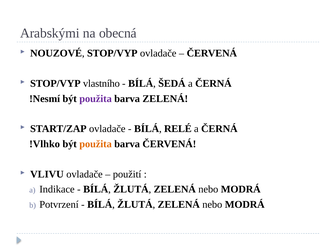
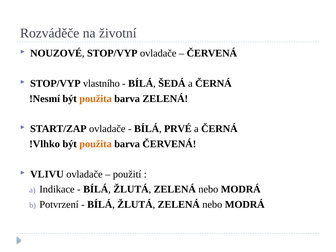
Arabskými: Arabskými -> Rozváděče (50, 33)
obecná: obecná -> životní (118, 33)
použita colour: purple -> orange (96, 99)
RELÉ: RELÉ -> PRVÉ (178, 129)
